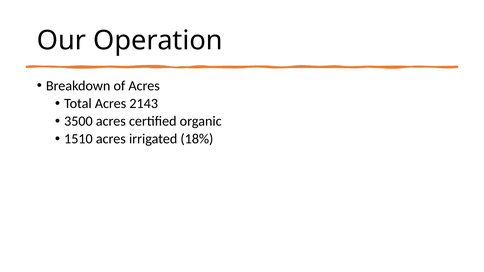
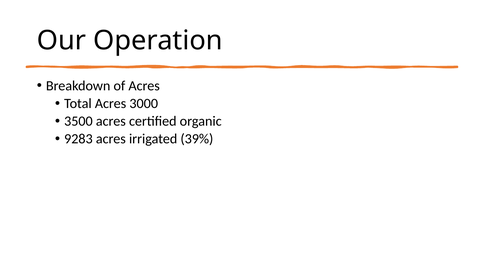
2143: 2143 -> 3000 (144, 104)
1510: 1510 -> 9283 (78, 139)
18%: 18% -> 39% (197, 139)
